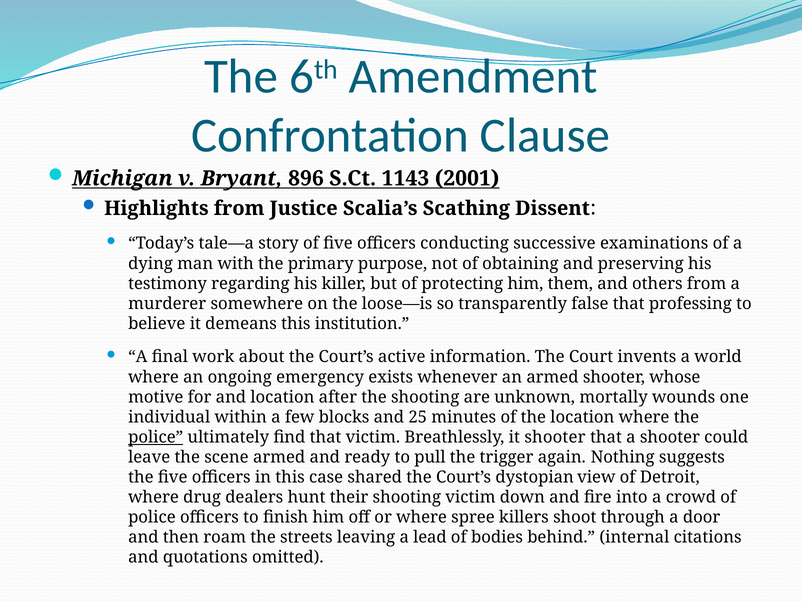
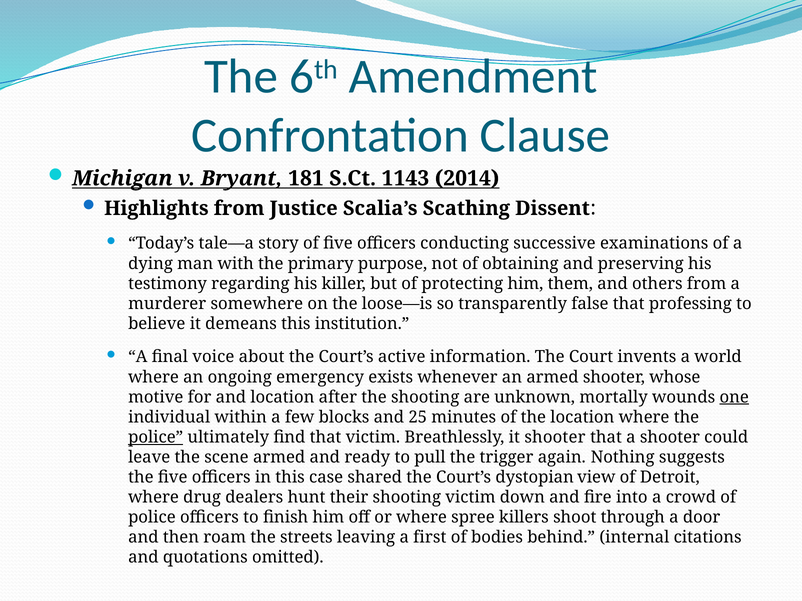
896: 896 -> 181 (306, 179)
2001: 2001 -> 2014 (467, 179)
work: work -> voice (213, 357)
one underline: none -> present (734, 397)
lead: lead -> first (430, 538)
